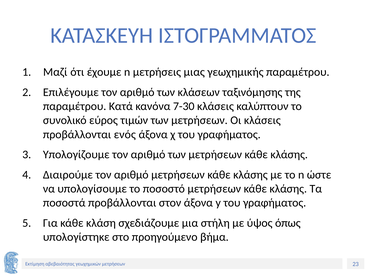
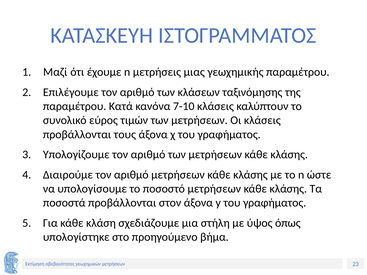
7-30: 7-30 -> 7-10 (184, 106)
ενός: ενός -> τους (125, 135)
